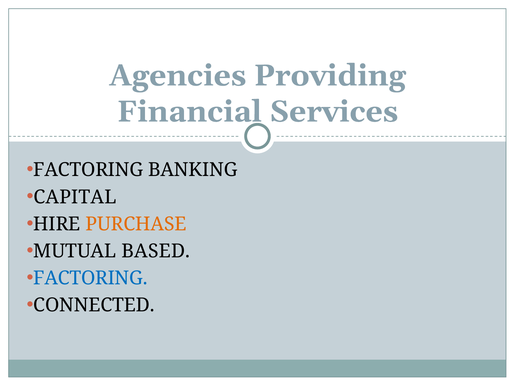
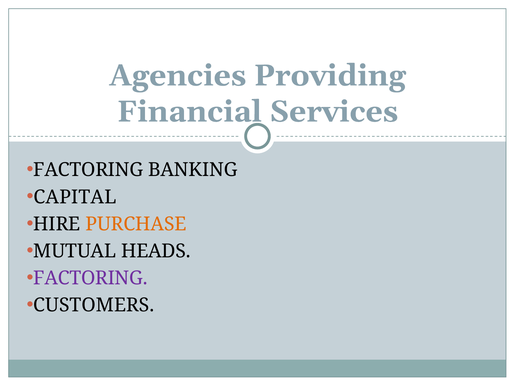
BASED: BASED -> HEADS (156, 251)
FACTORING colour: blue -> purple (90, 278)
CONNECTED: CONNECTED -> CUSTOMERS (94, 305)
